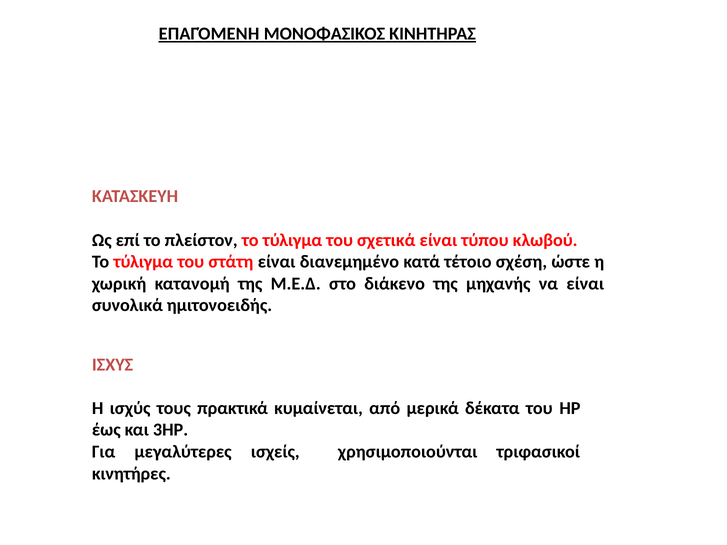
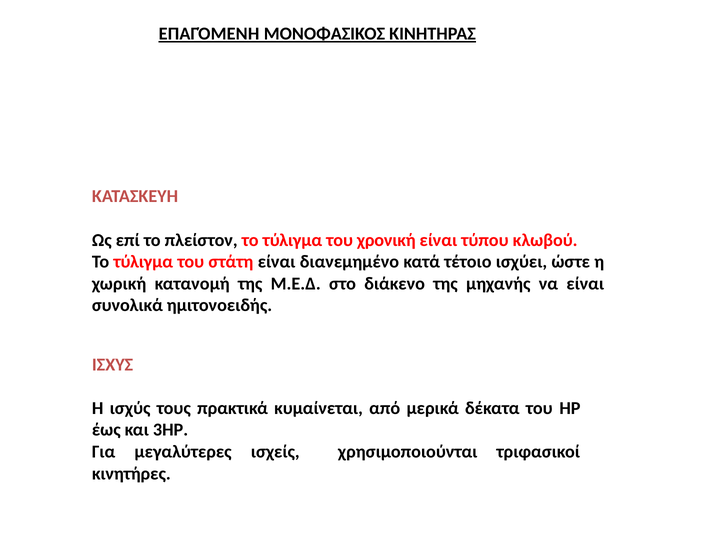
σχετικά: σχετικά -> χρονική (386, 240)
σχέση: σχέση -> ισχύει (521, 262)
